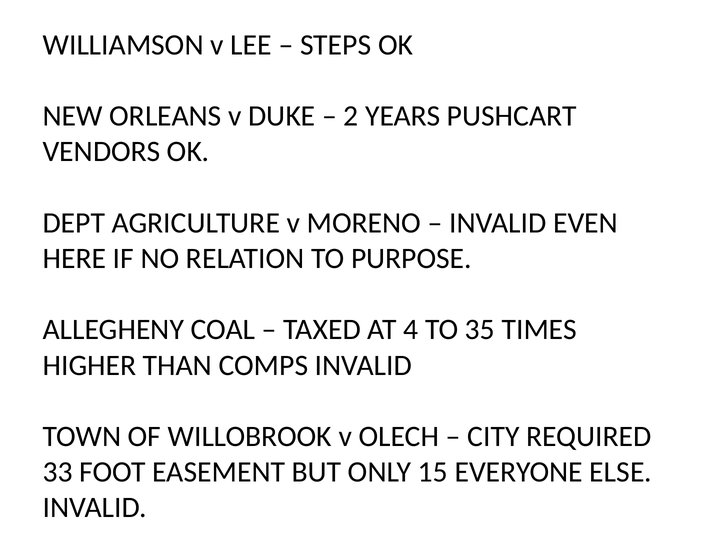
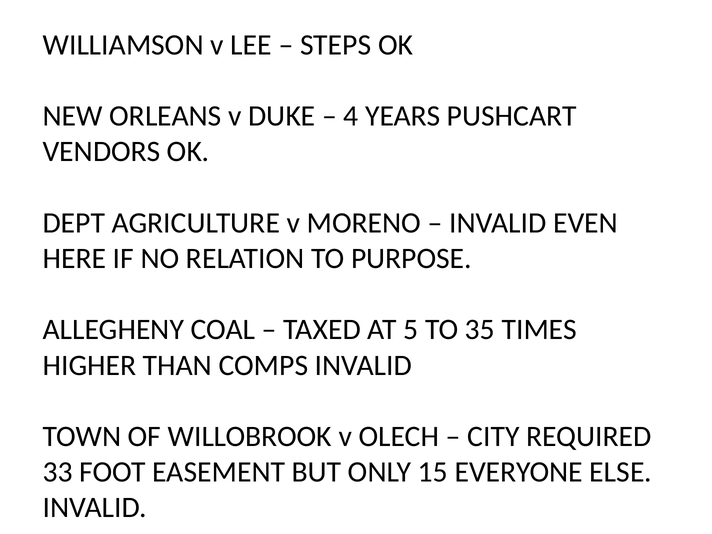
2: 2 -> 4 (351, 116)
4: 4 -> 5 (411, 330)
